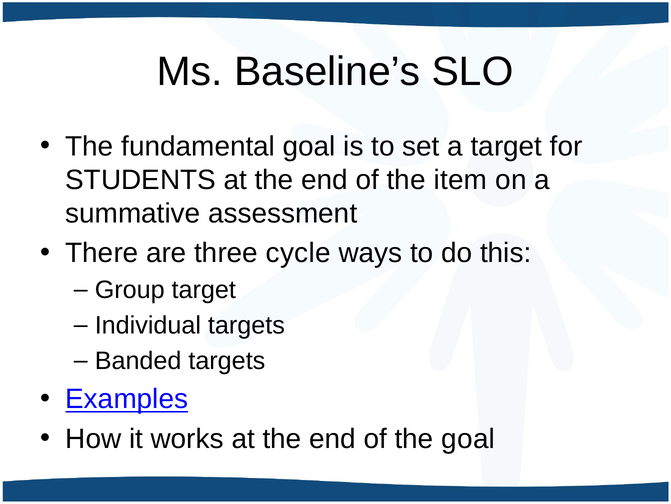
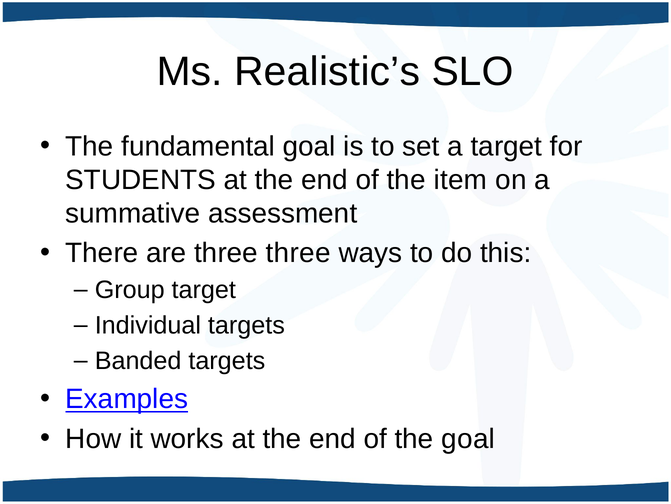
Baseline’s: Baseline’s -> Realistic’s (327, 72)
three cycle: cycle -> three (298, 253)
